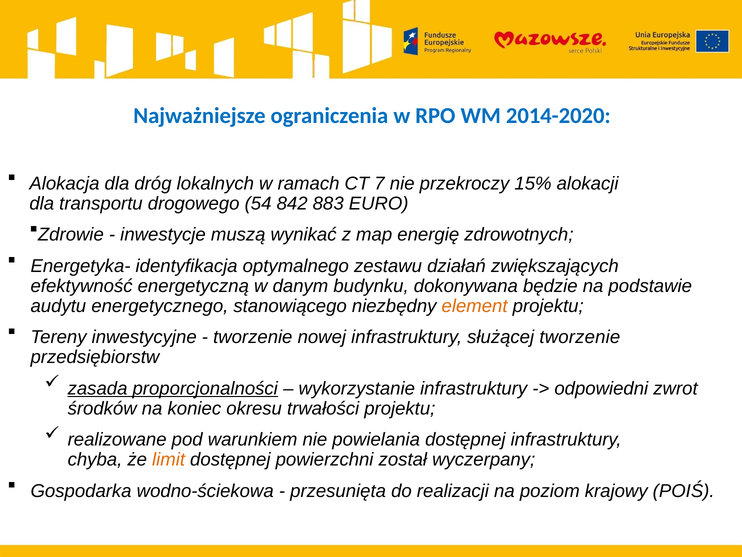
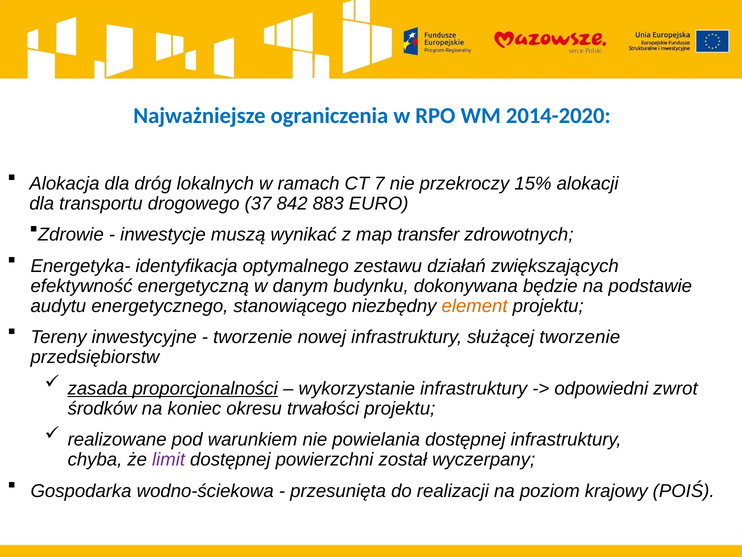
54: 54 -> 37 (258, 203)
energię: energię -> transfer (428, 235)
limit colour: orange -> purple (169, 459)
